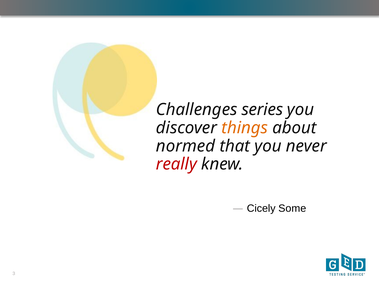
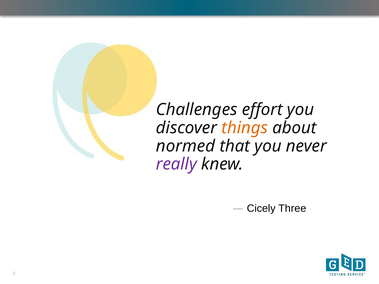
series: series -> effort (262, 110)
really colour: red -> purple (176, 164)
Some: Some -> Three (292, 209)
